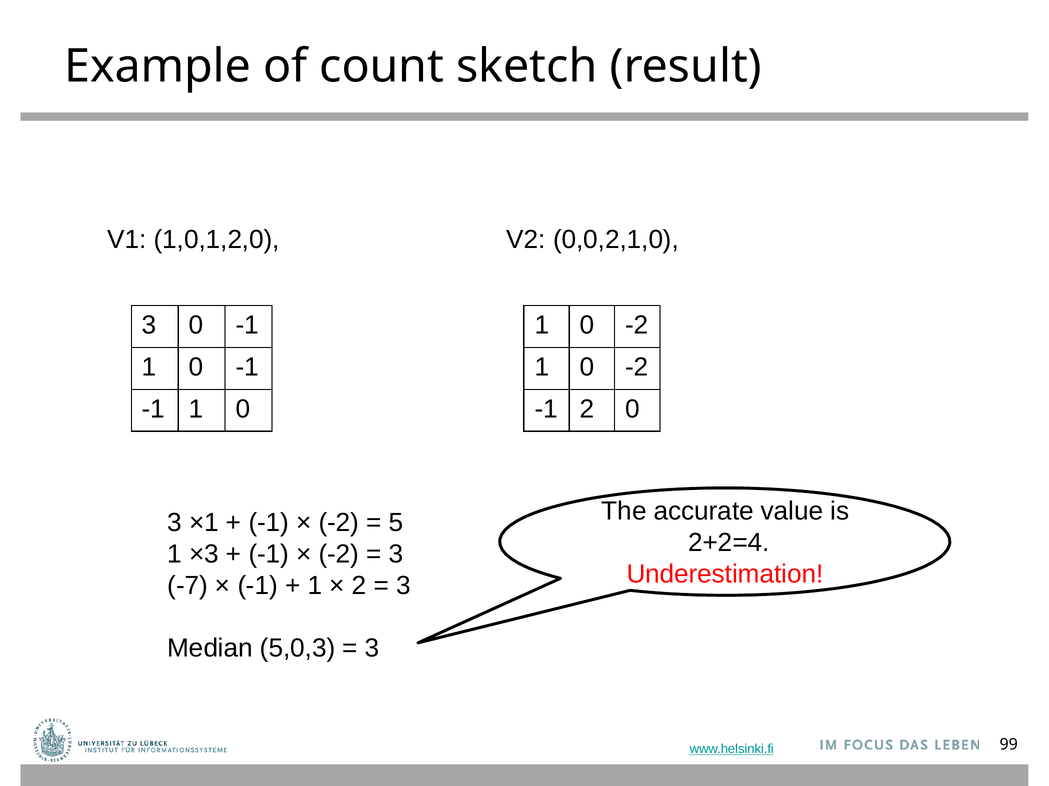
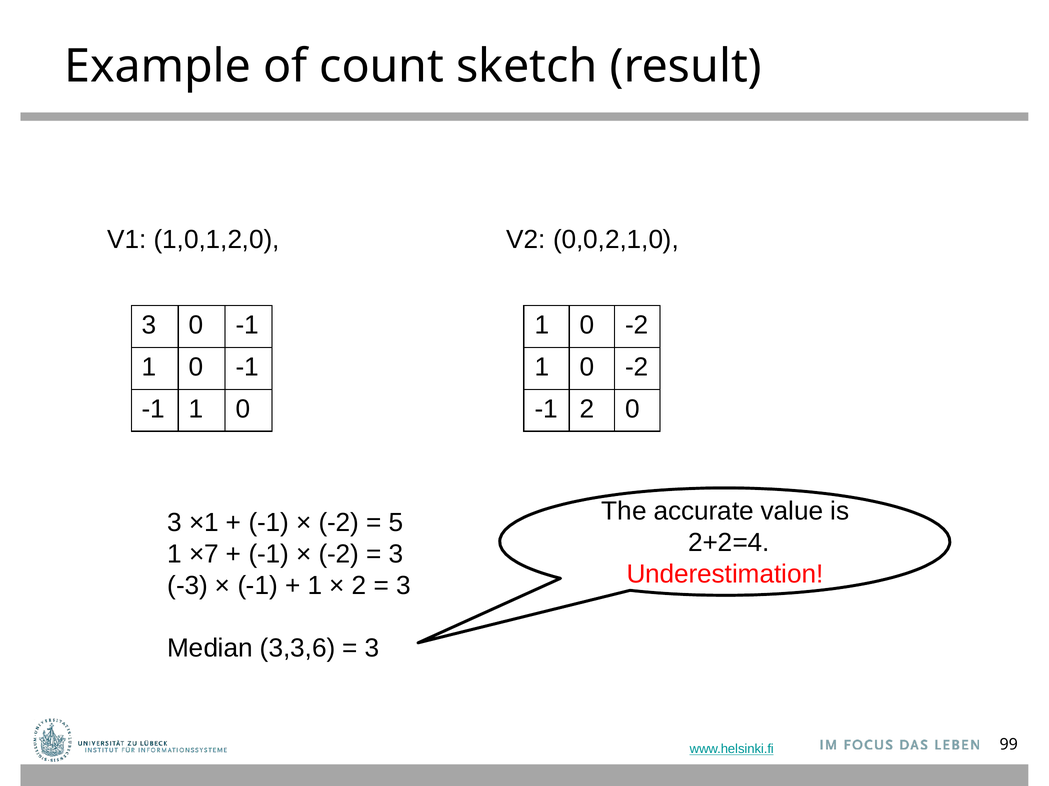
×3: ×3 -> ×7 (204, 554)
-7: -7 -> -3 (188, 586)
5,0,3: 5,0,3 -> 3,3,6 (298, 649)
